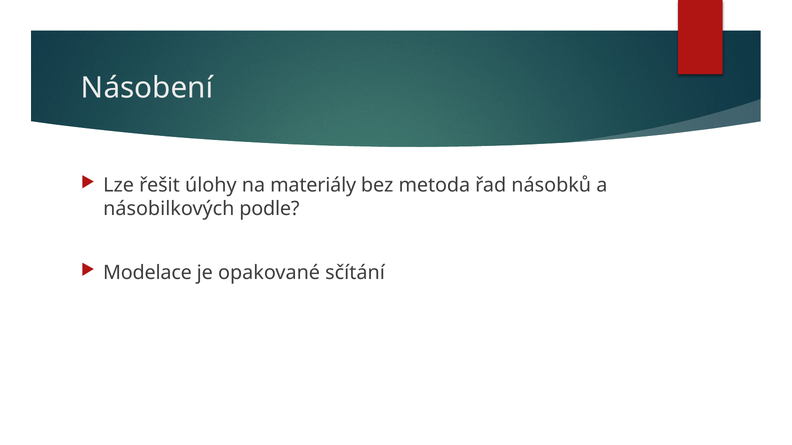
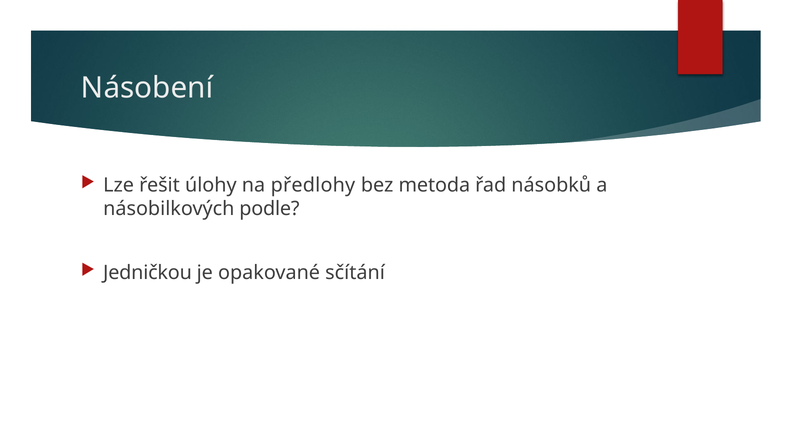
materiály: materiály -> předlohy (313, 185)
Modelace: Modelace -> Jedničkou (147, 273)
